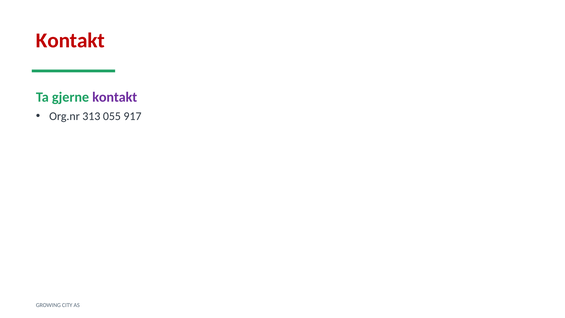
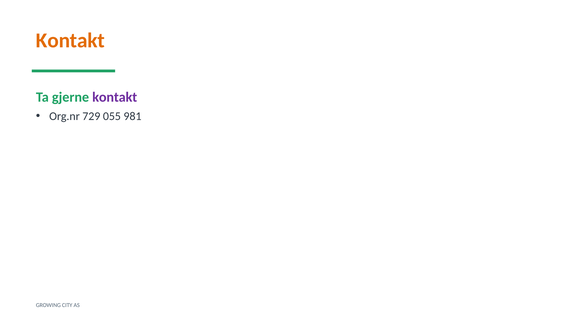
Kontakt colour: red -> orange (70, 40)
313: 313 -> 729 (91, 116)
917: 917 -> 981 (133, 116)
